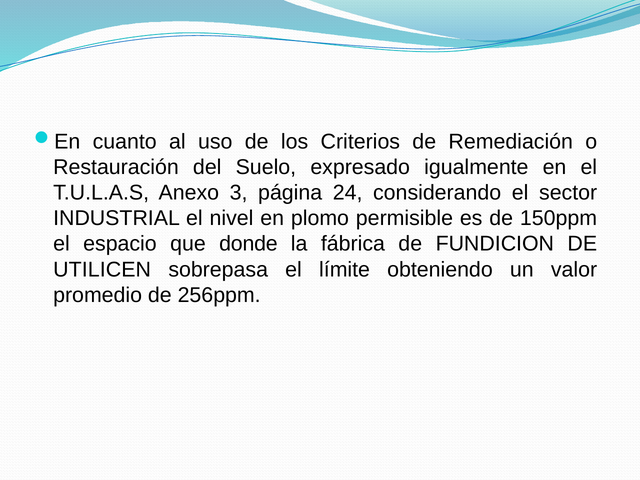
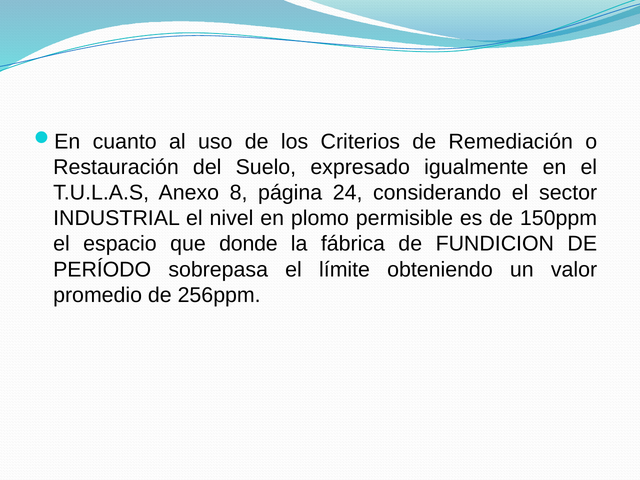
3: 3 -> 8 (239, 193)
UTILICEN: UTILICEN -> PERÍODO (102, 270)
